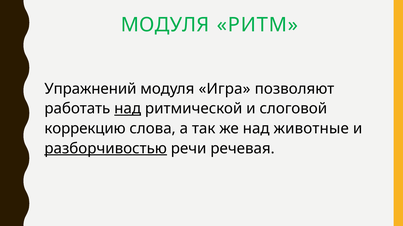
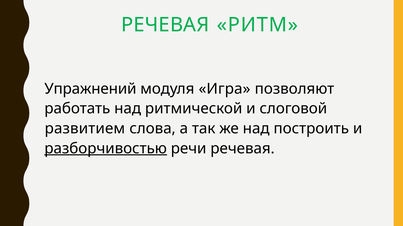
МОДУЛЯ: МОДУЛЯ -> РЕЧЕВАЯ (165, 25)
над underline: present -> none (128, 109)
коррекцию: коррекцию -> развитием (85, 129)
животные: животные -> построить (311, 129)
